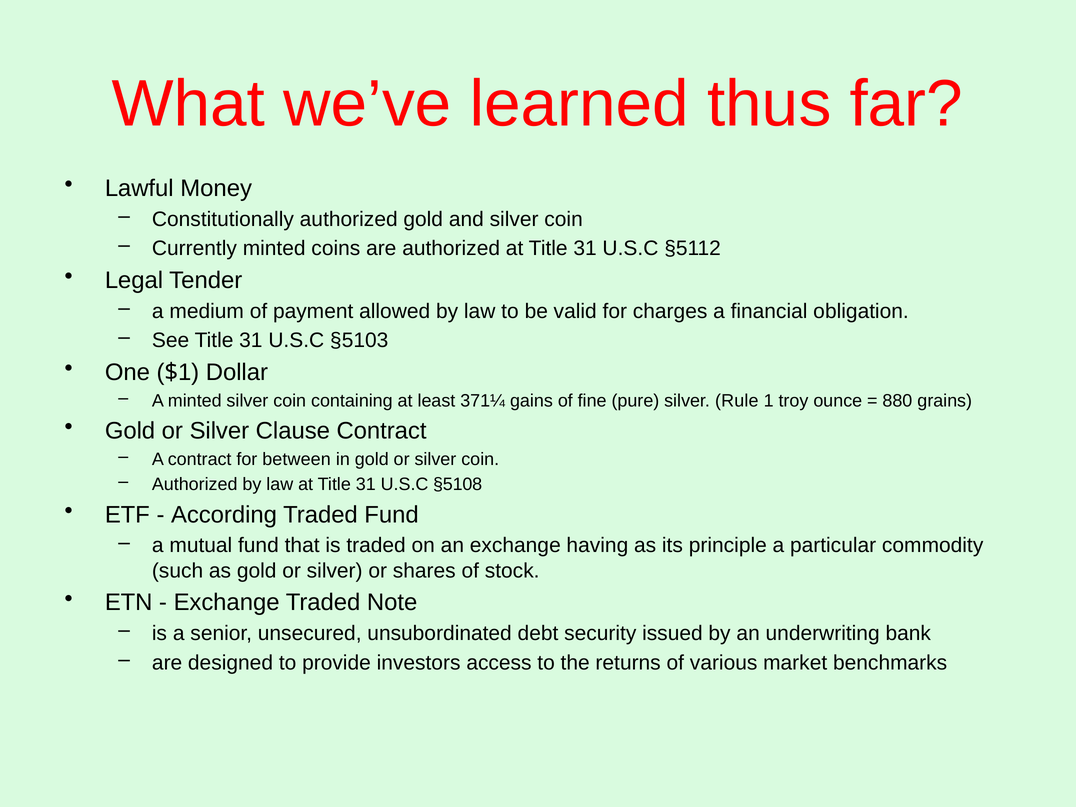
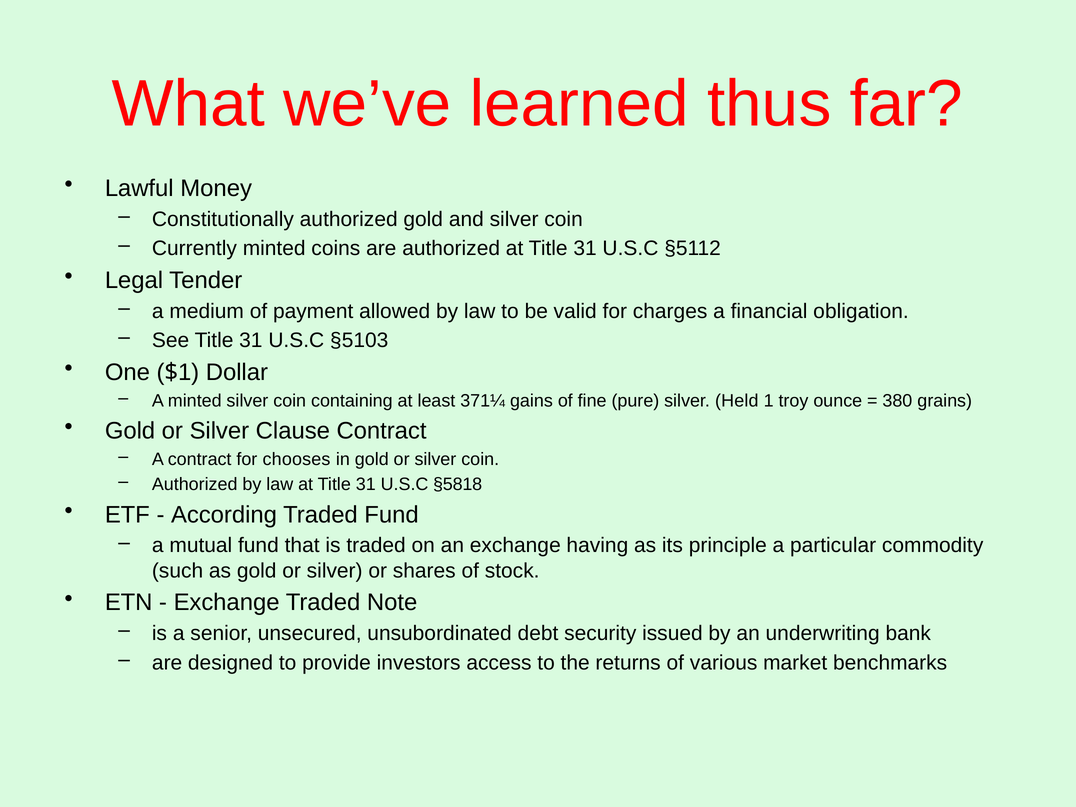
Rule: Rule -> Held (737, 401)
880: 880 -> 380 (897, 401)
between: between -> chooses (297, 459)
§5108: §5108 -> §5818 (458, 484)
